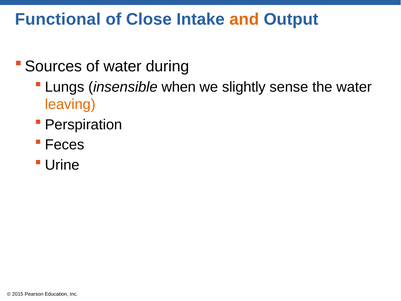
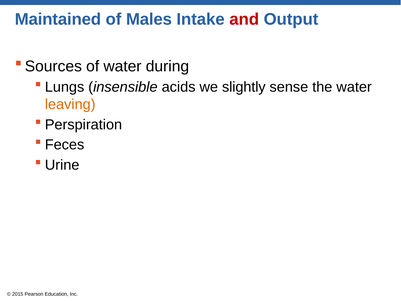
Functional: Functional -> Maintained (58, 19)
Close: Close -> Males (149, 19)
and colour: orange -> red (244, 19)
when: when -> acids (179, 87)
